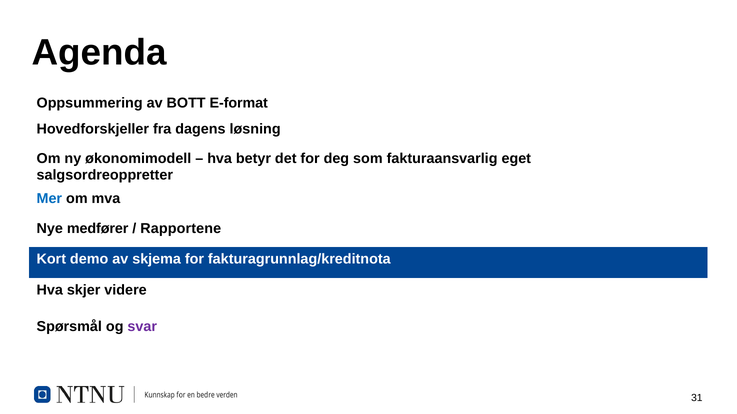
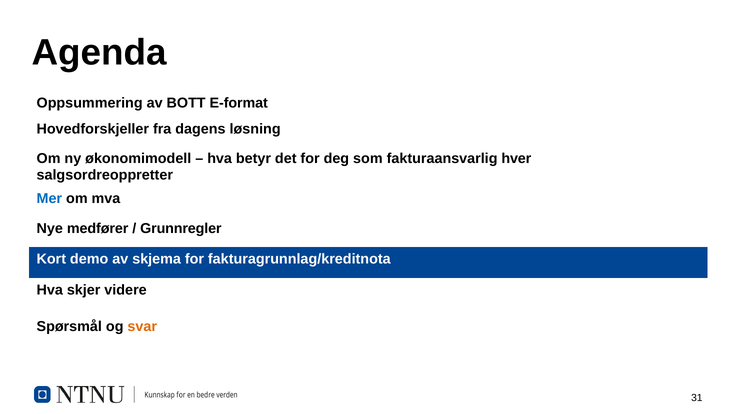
eget: eget -> hver (516, 159)
Rapportene: Rapportene -> Grunnregler (181, 229)
svar colour: purple -> orange (142, 327)
